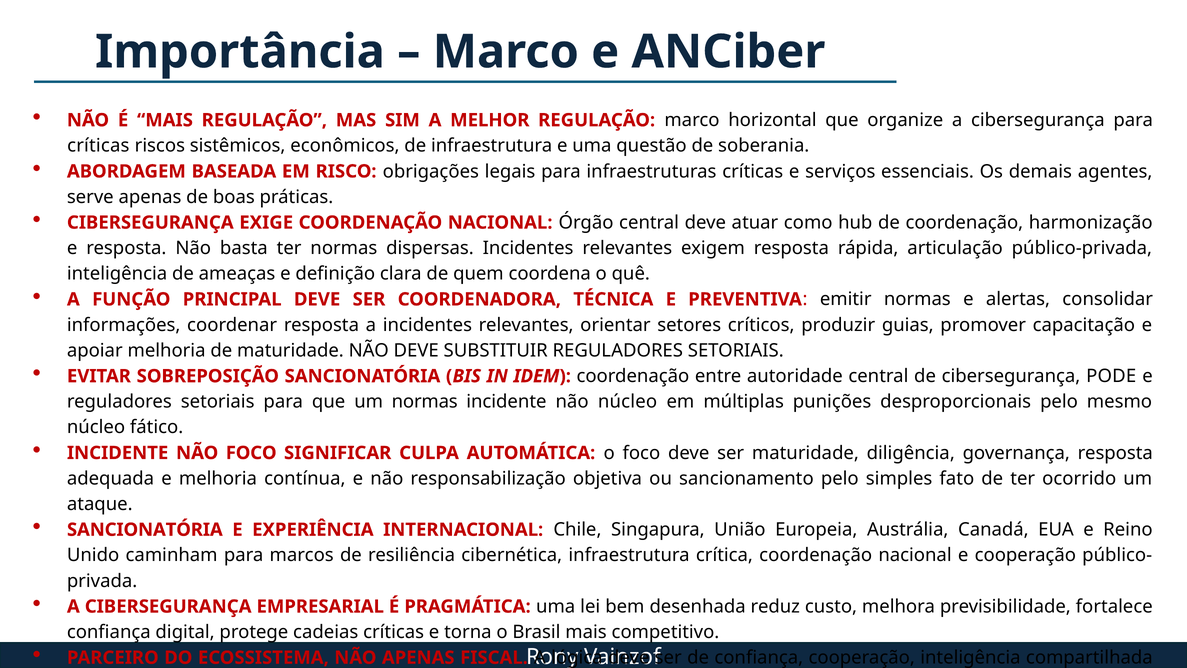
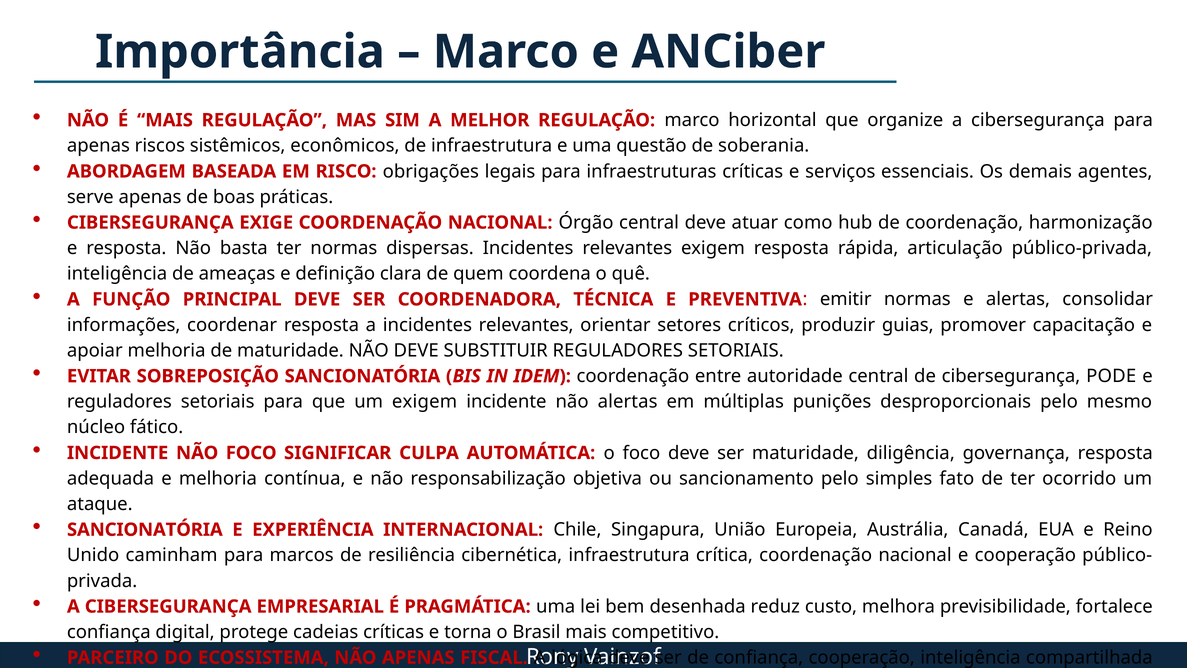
críticas: críticas -> apenas (98, 146)
um normas: normas -> exigem (425, 402)
não núcleo: núcleo -> alertas (628, 402)
